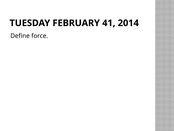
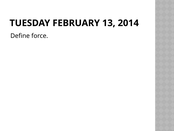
41: 41 -> 13 (109, 23)
